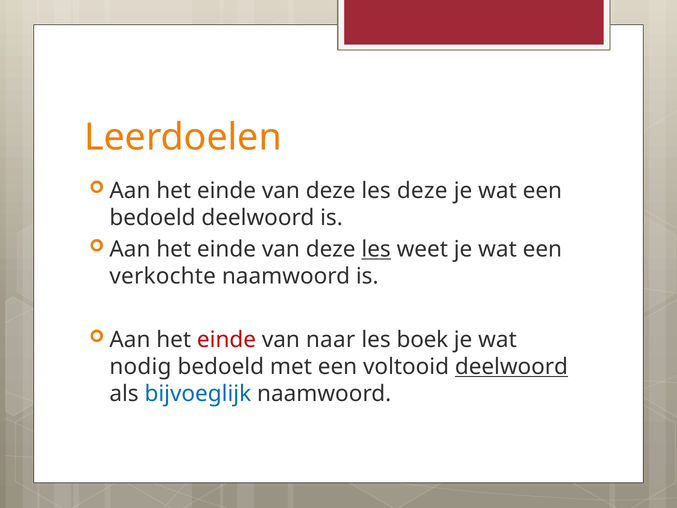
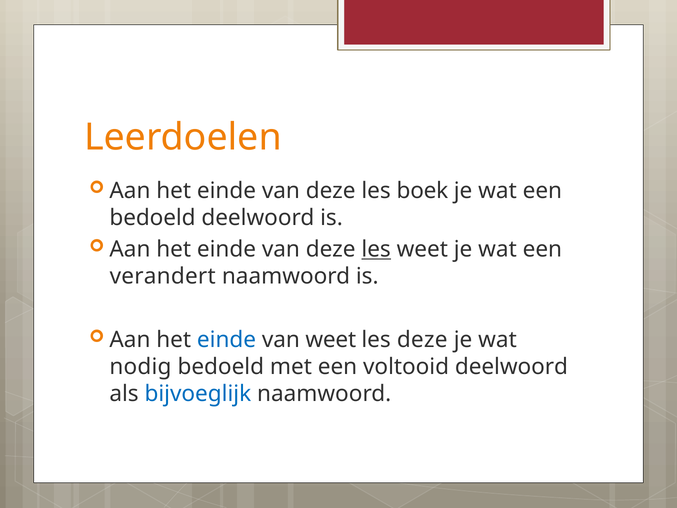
les deze: deze -> boek (422, 191)
verkochte: verkochte -> verandert (163, 276)
einde colour: red -> blue (227, 339)
van naar: naar -> weet (331, 339)
les boek: boek -> deze (422, 339)
deelwoord underline: present -> none (511, 367)
